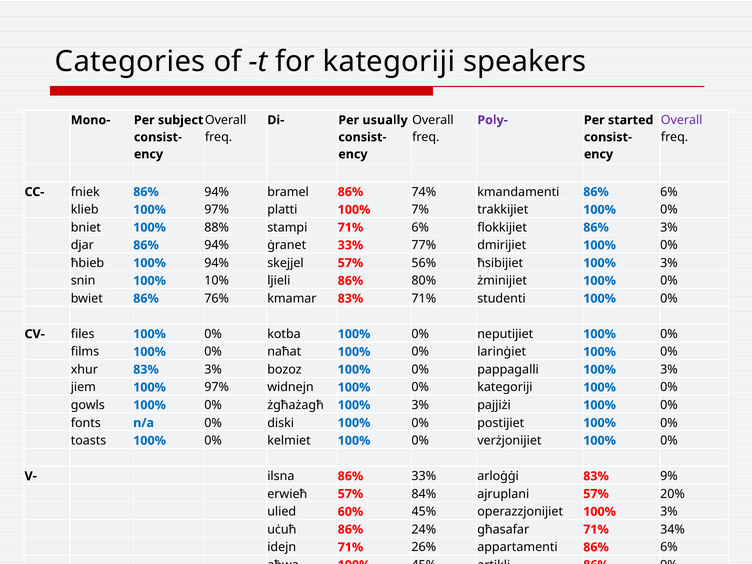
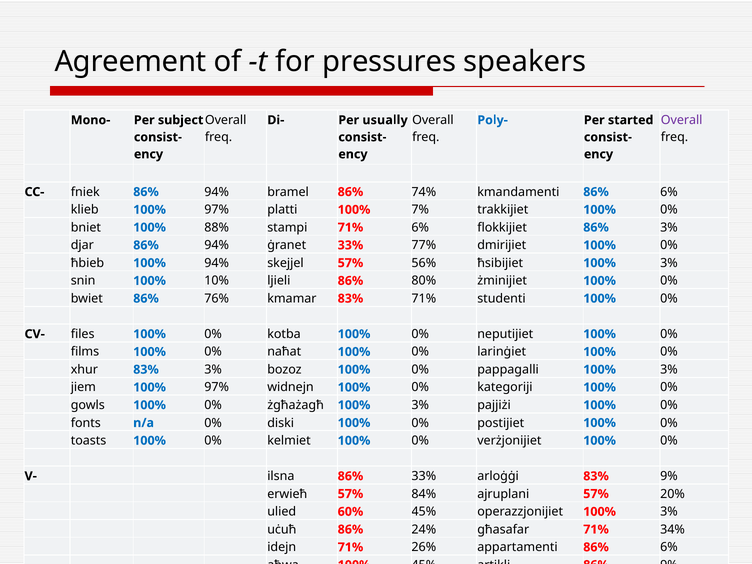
Categories: Categories -> Agreement (130, 61)
for kategoriji: kategoriji -> pressures (389, 61)
Poly- colour: purple -> blue (493, 120)
